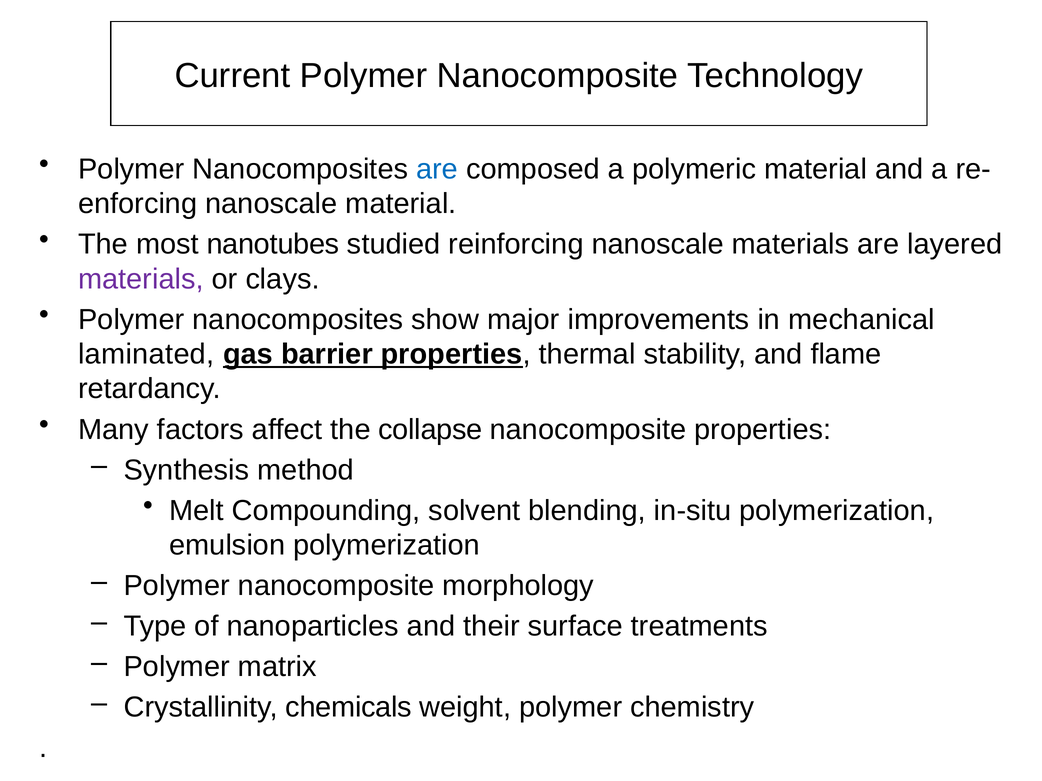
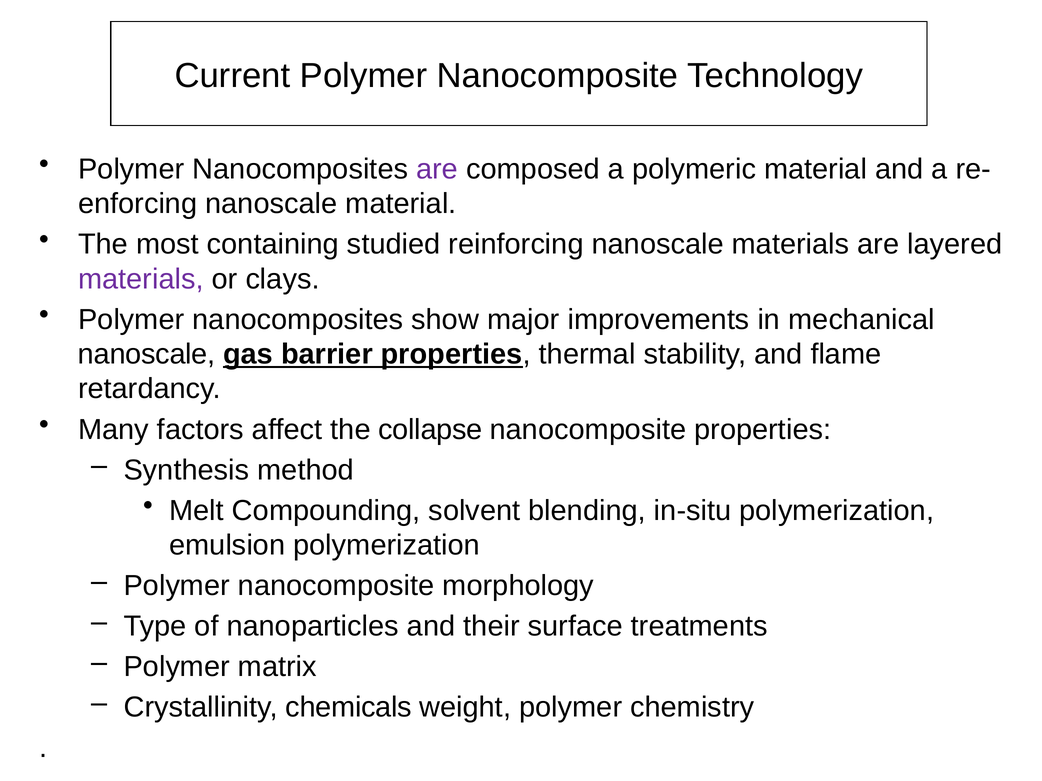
are colour: blue -> purple (437, 169)
nanotubes: nanotubes -> containing (273, 244)
laminated: laminated -> nanoscale (147, 354)
